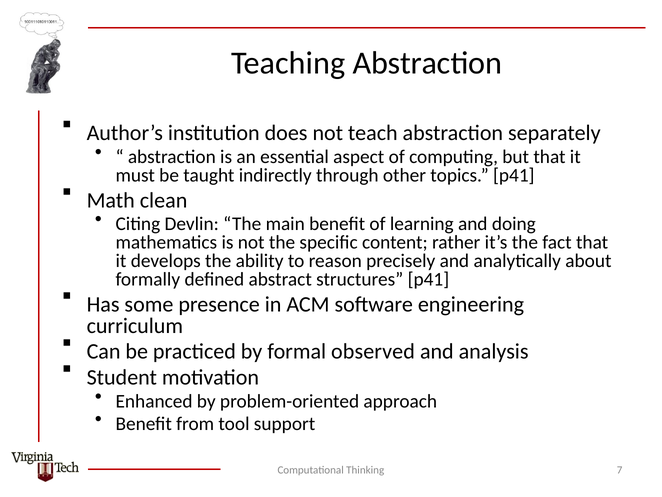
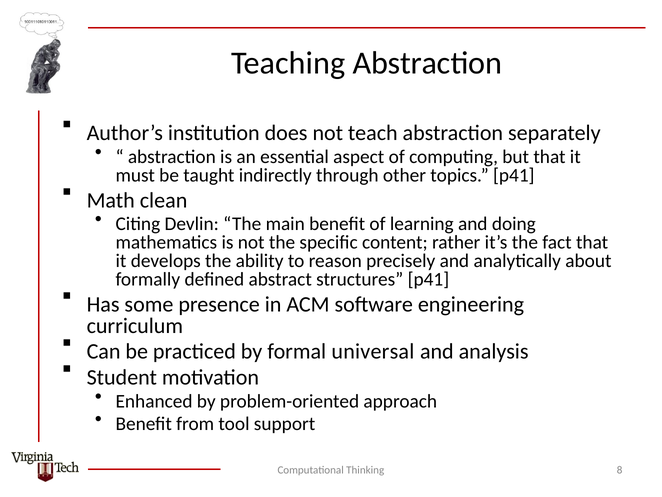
observed: observed -> universal (373, 351)
7: 7 -> 8 (620, 470)
